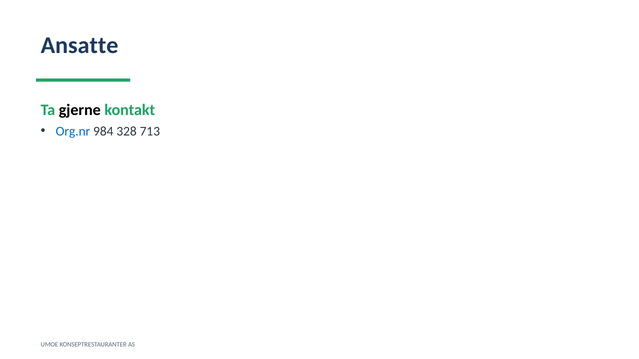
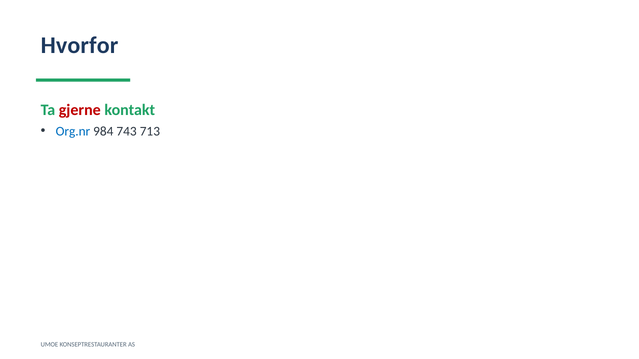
Ansatte: Ansatte -> Hvorfor (79, 46)
gjerne colour: black -> red (80, 110)
328: 328 -> 743 (127, 131)
